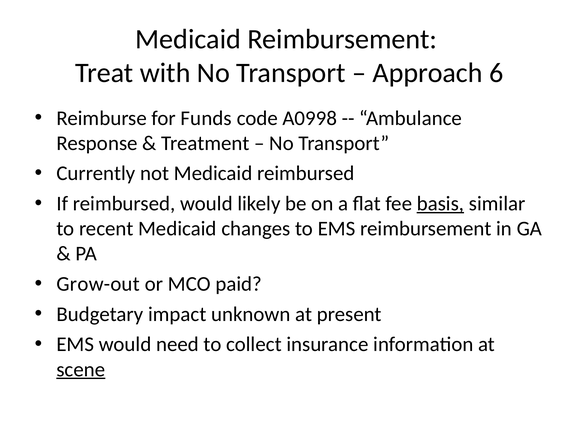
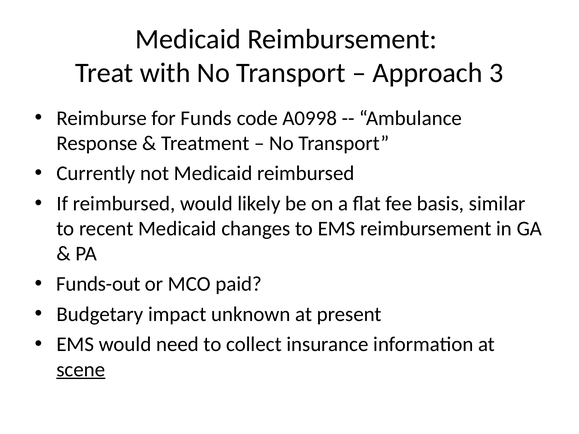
6: 6 -> 3 (496, 73)
basis underline: present -> none (440, 204)
Grow-out: Grow-out -> Funds-out (98, 284)
